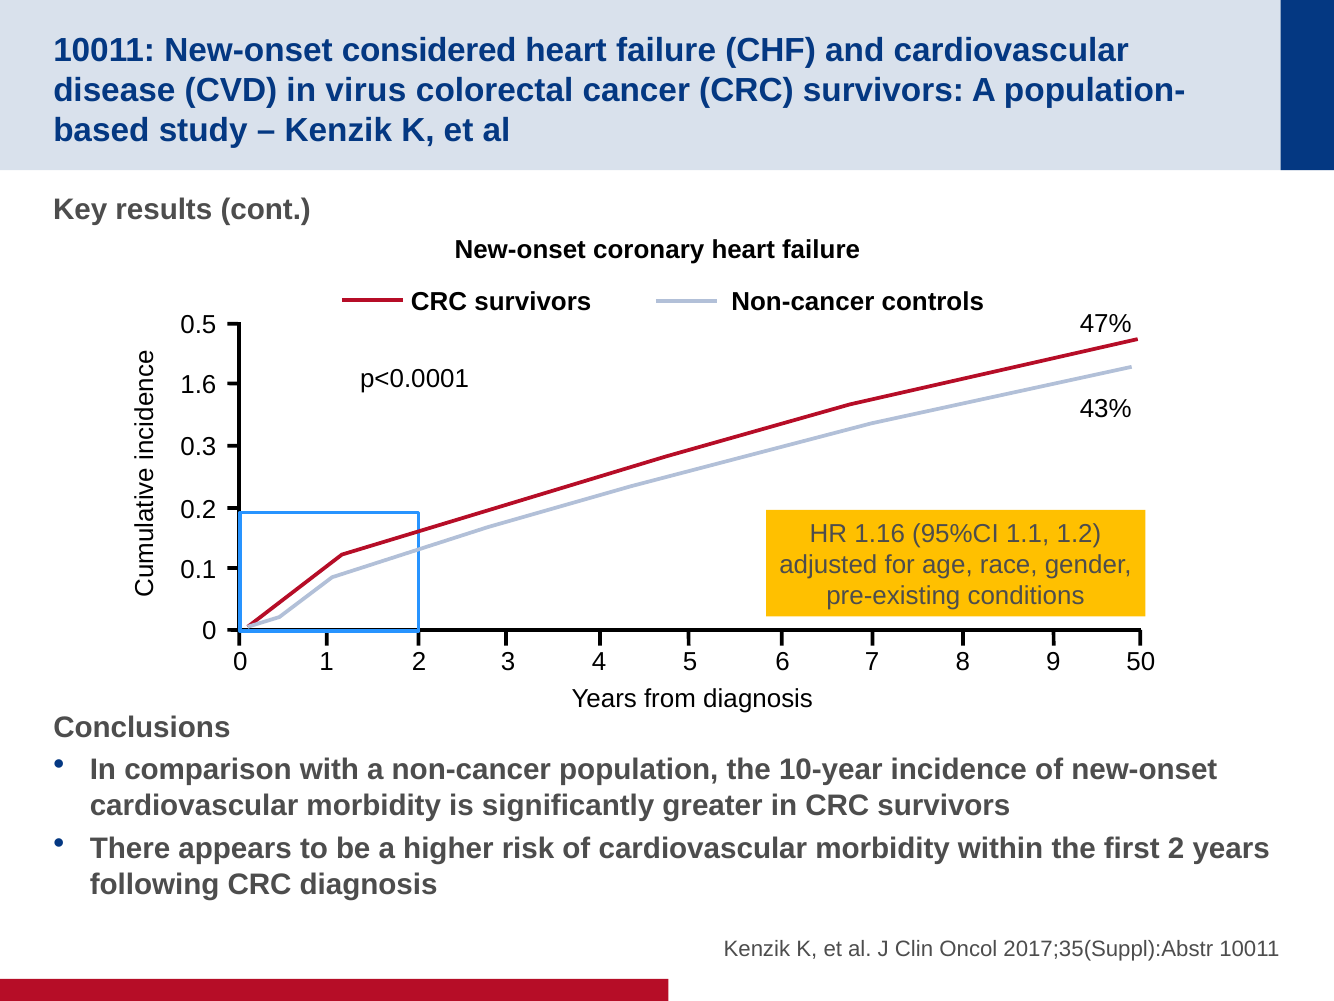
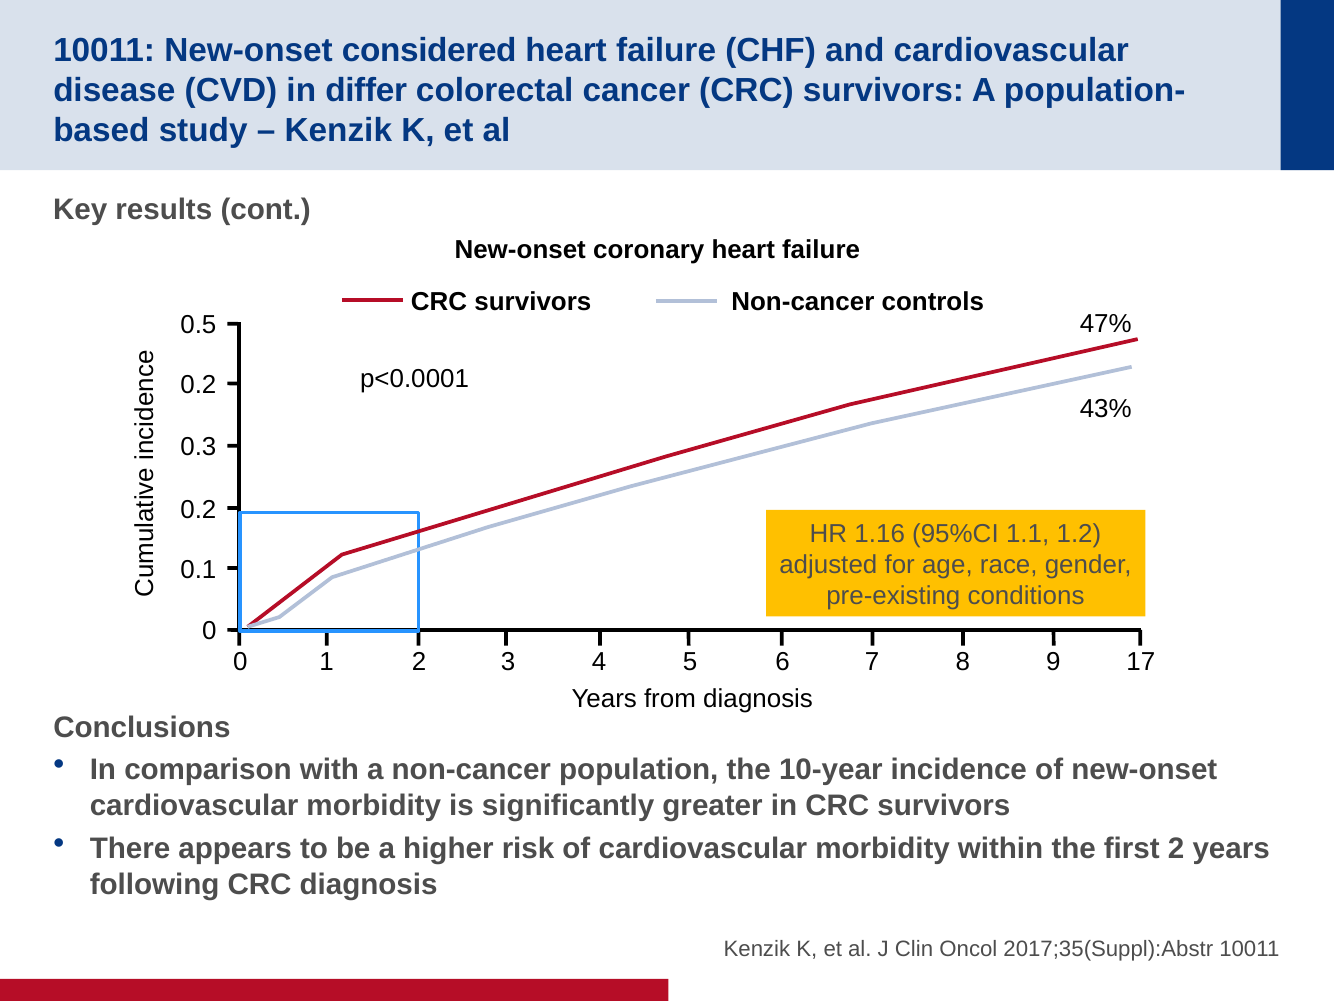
virus: virus -> differ (366, 91)
1.6: 1.6 -> 0.2 (198, 384)
50: 50 -> 17 (1141, 661)
